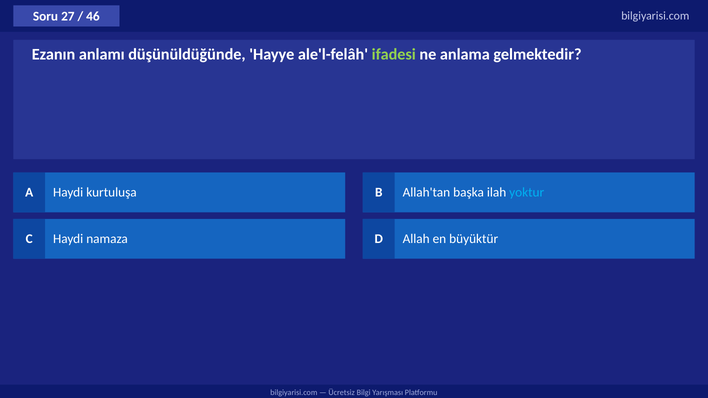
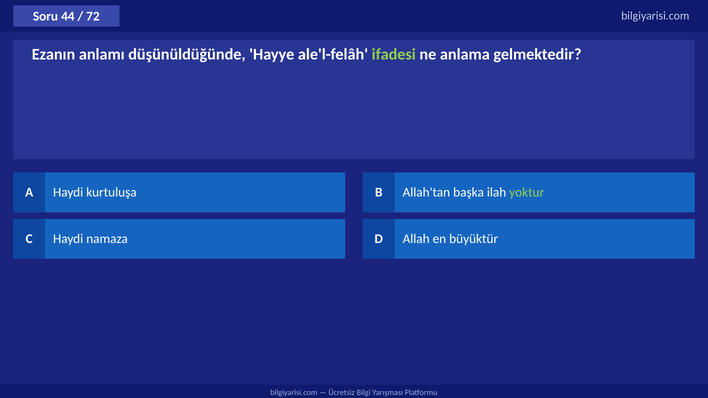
27: 27 -> 44 (68, 16)
46: 46 -> 72 (93, 16)
yoktur colour: light blue -> light green (527, 193)
